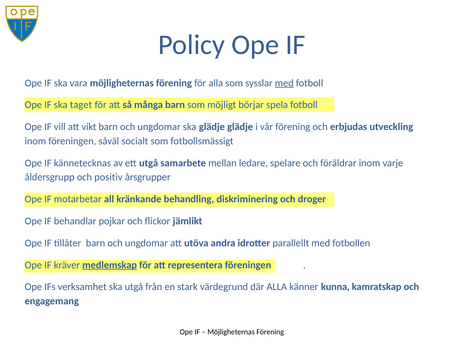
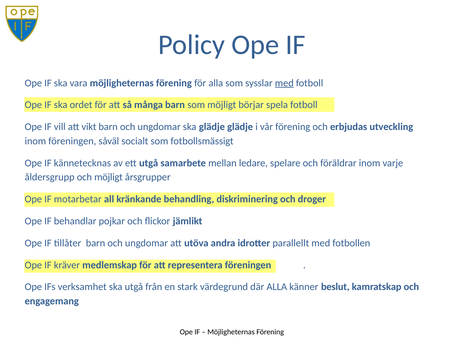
taget: taget -> ordet (81, 105)
och positiv: positiv -> möjligt (109, 177)
medlemskap underline: present -> none (110, 265)
kunna: kunna -> beslut (335, 287)
